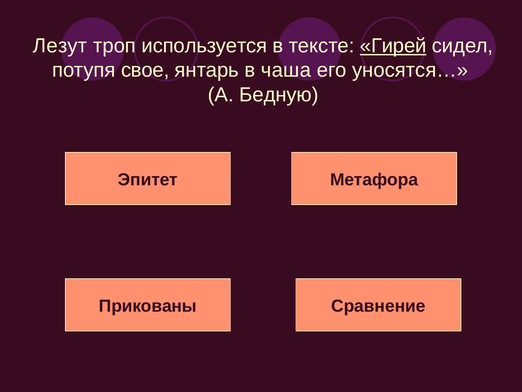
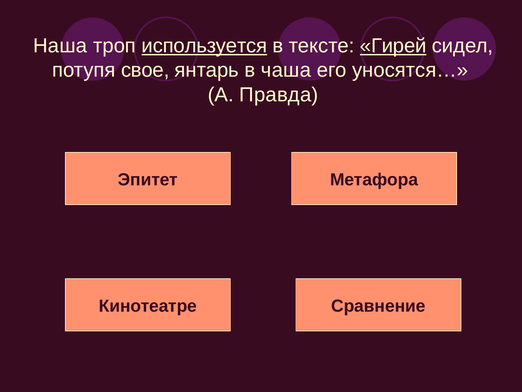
Лезут: Лезут -> Наша (60, 46)
используется underline: none -> present (204, 46)
Бедную: Бедную -> Правда (279, 95)
Прикованы: Прикованы -> Кинотеатре (148, 306)
